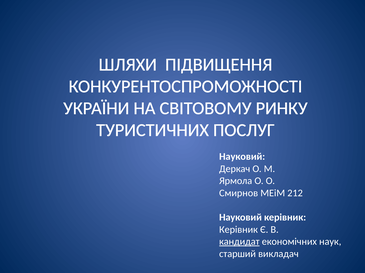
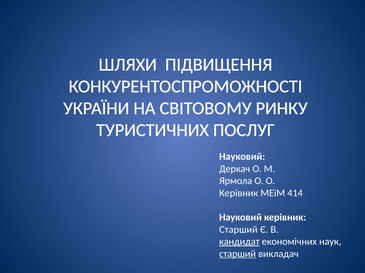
Смирнов: Смирнов -> Керівник (239, 194)
212: 212 -> 414 (295, 194)
Керівник: Керівник -> Старший (238, 230)
старший underline: none -> present (238, 254)
